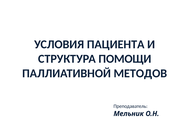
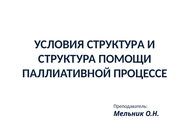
УСЛОВИЯ ПАЦИЕНТА: ПАЦИЕНТА -> СТРУКТУРА (116, 44)
МЕТОДОВ: МЕТОДОВ -> ПРОЦЕССЕ (140, 73)
